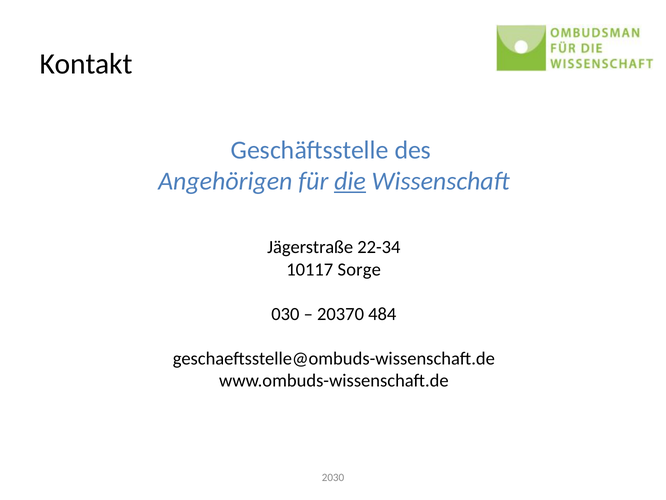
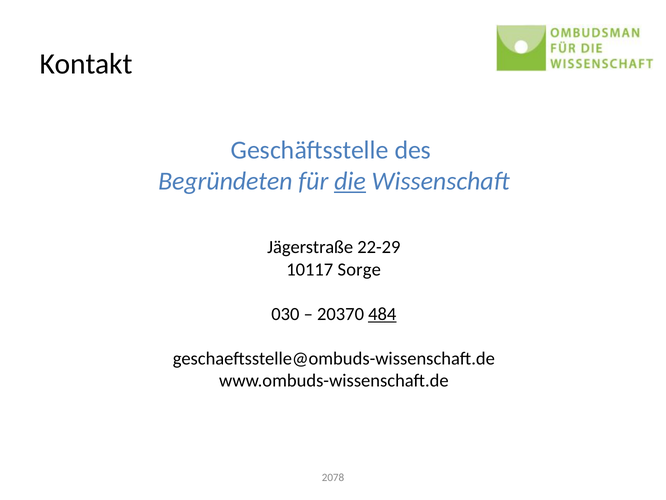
Angehörigen: Angehörigen -> Begründeten (225, 181)
22-34: 22-34 -> 22-29 (379, 247)
484 underline: none -> present (382, 314)
2030: 2030 -> 2078 (333, 477)
